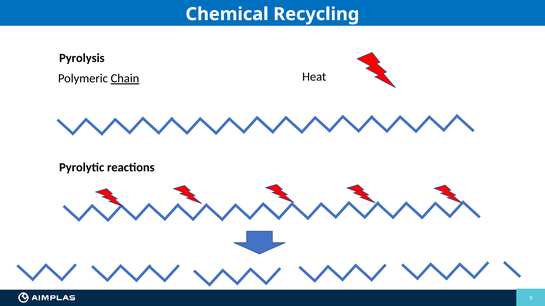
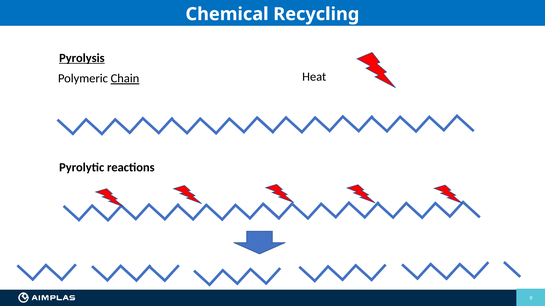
Pyrolysis underline: none -> present (82, 58)
